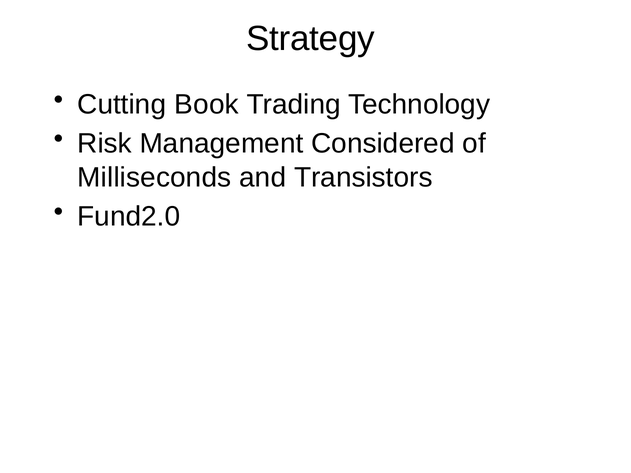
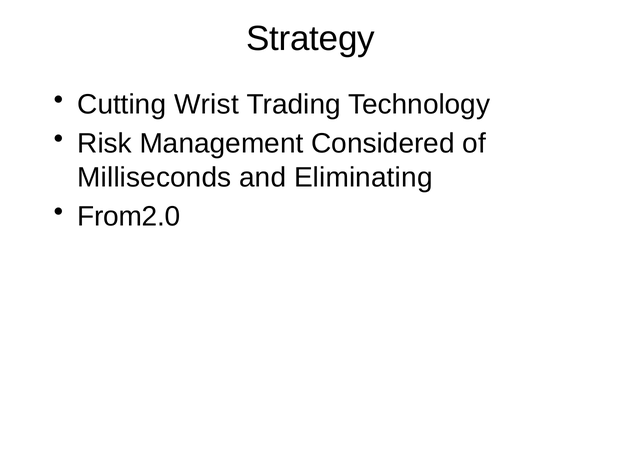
Book: Book -> Wrist (207, 105)
Transistors: Transistors -> Eliminating (363, 177)
Fund2.0: Fund2.0 -> From2.0 (129, 217)
